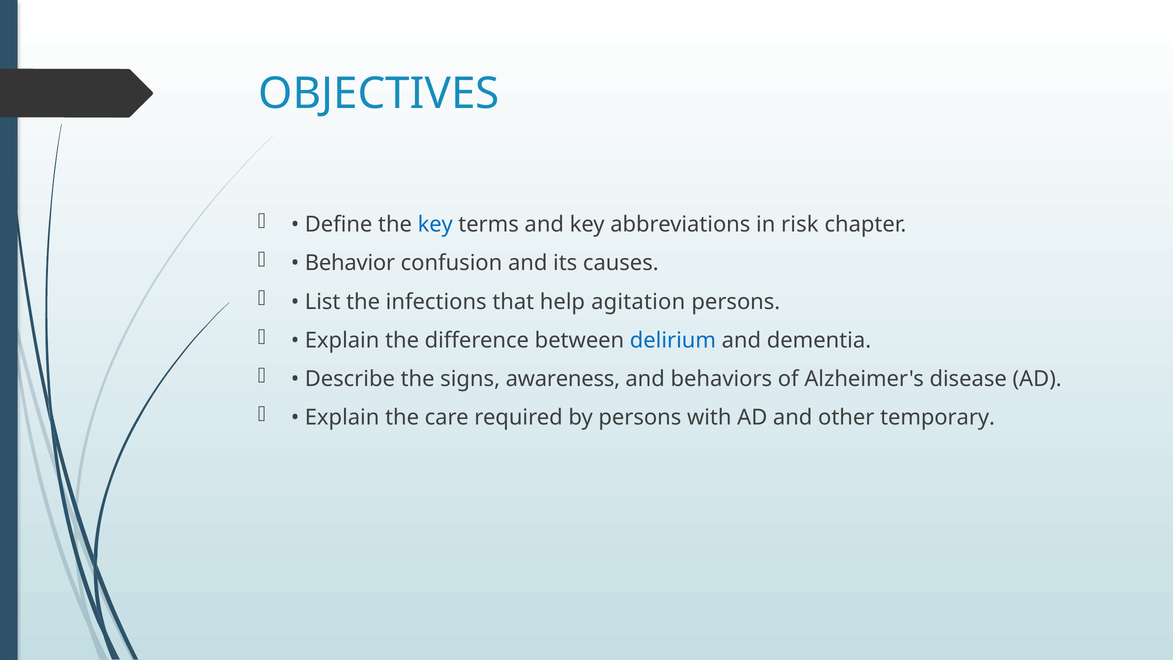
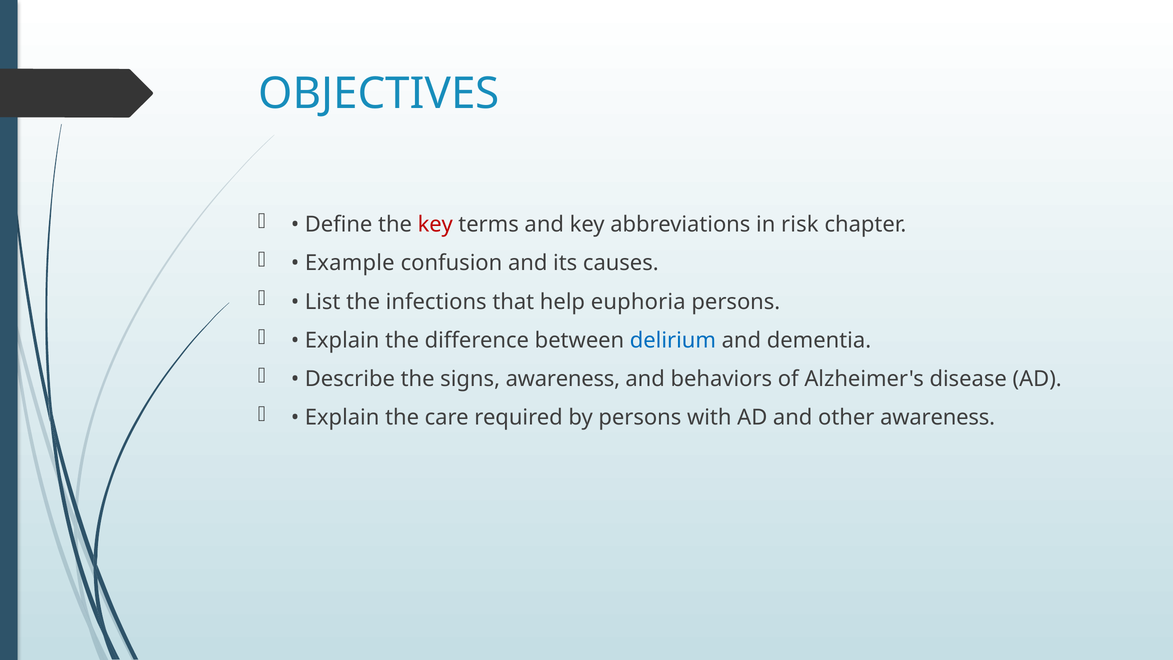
key colour: blue -> red (435, 224)
Behavior: Behavior -> Example (350, 263)
agitation: agitation -> euphoria (638, 302)
other temporary: temporary -> awareness (938, 418)
